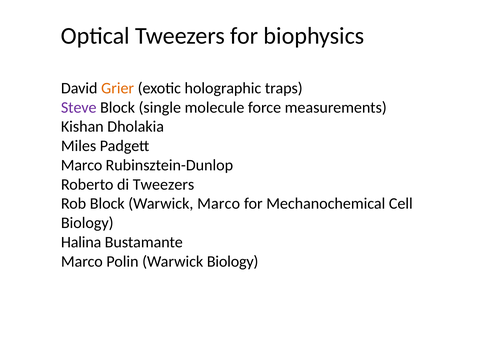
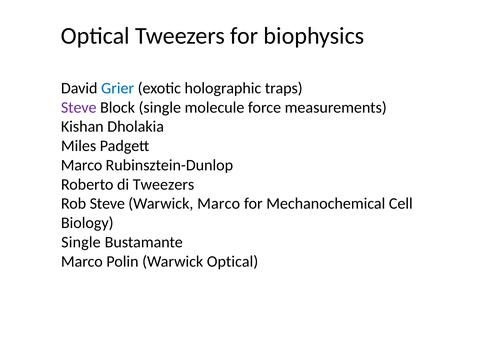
Grier colour: orange -> blue (118, 88)
Rob Block: Block -> Steve (107, 204)
Halina: Halina -> Single (81, 242)
Warwick Biology: Biology -> Optical (233, 261)
